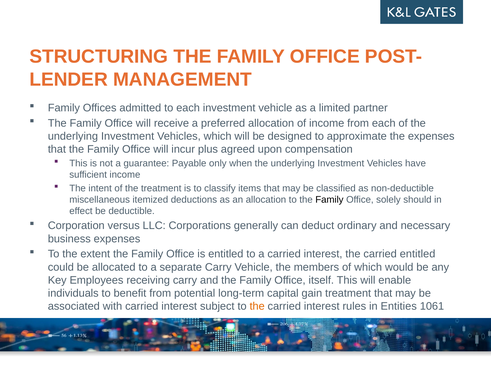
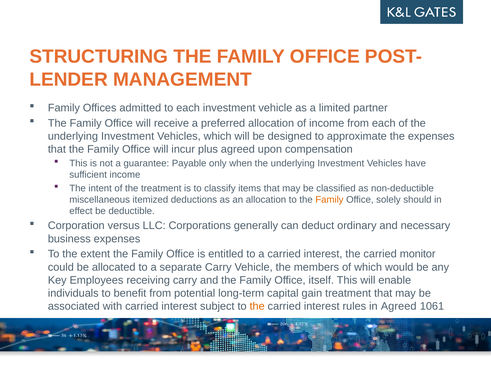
Family colour: black -> orange (329, 200)
carried entitled: entitled -> monitor (418, 254)
in Entities: Entities -> Agreed (399, 307)
